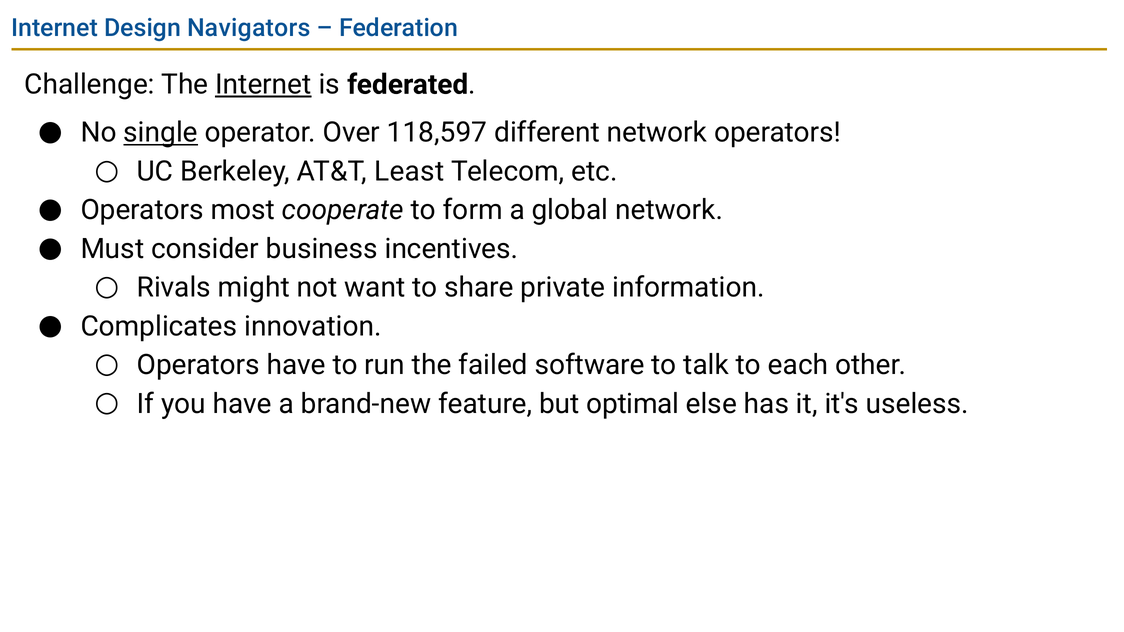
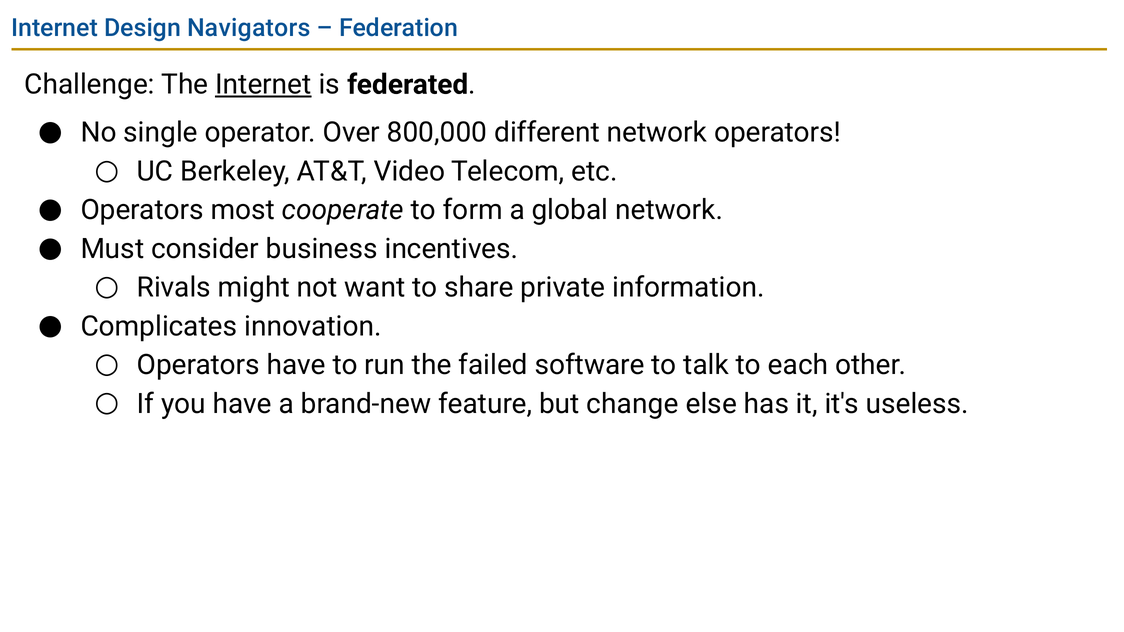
single underline: present -> none (161, 133)
118,597: 118,597 -> 800,000 (437, 133)
Least: Least -> Video (409, 171)
optimal: optimal -> change (633, 404)
